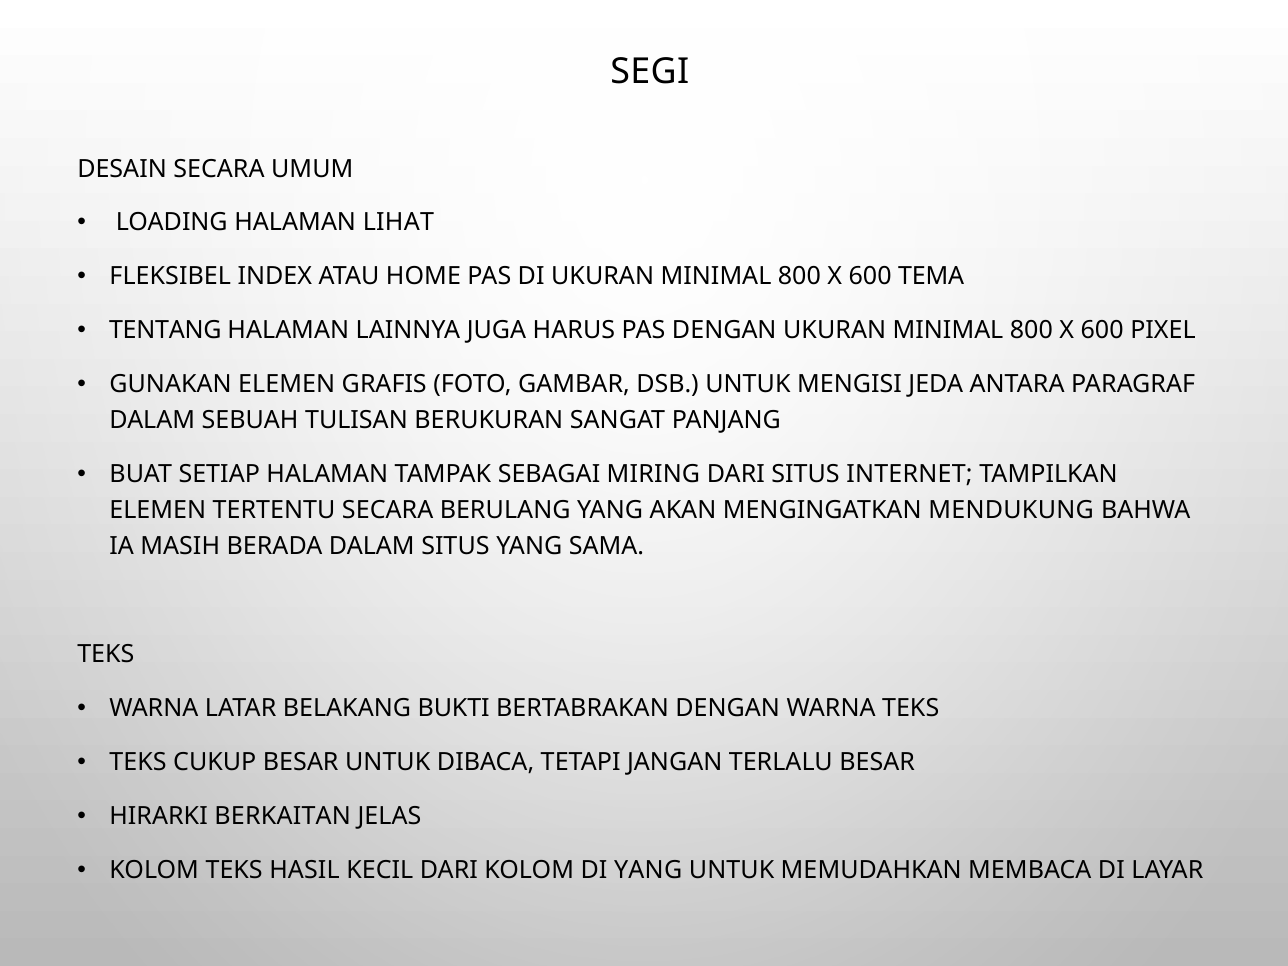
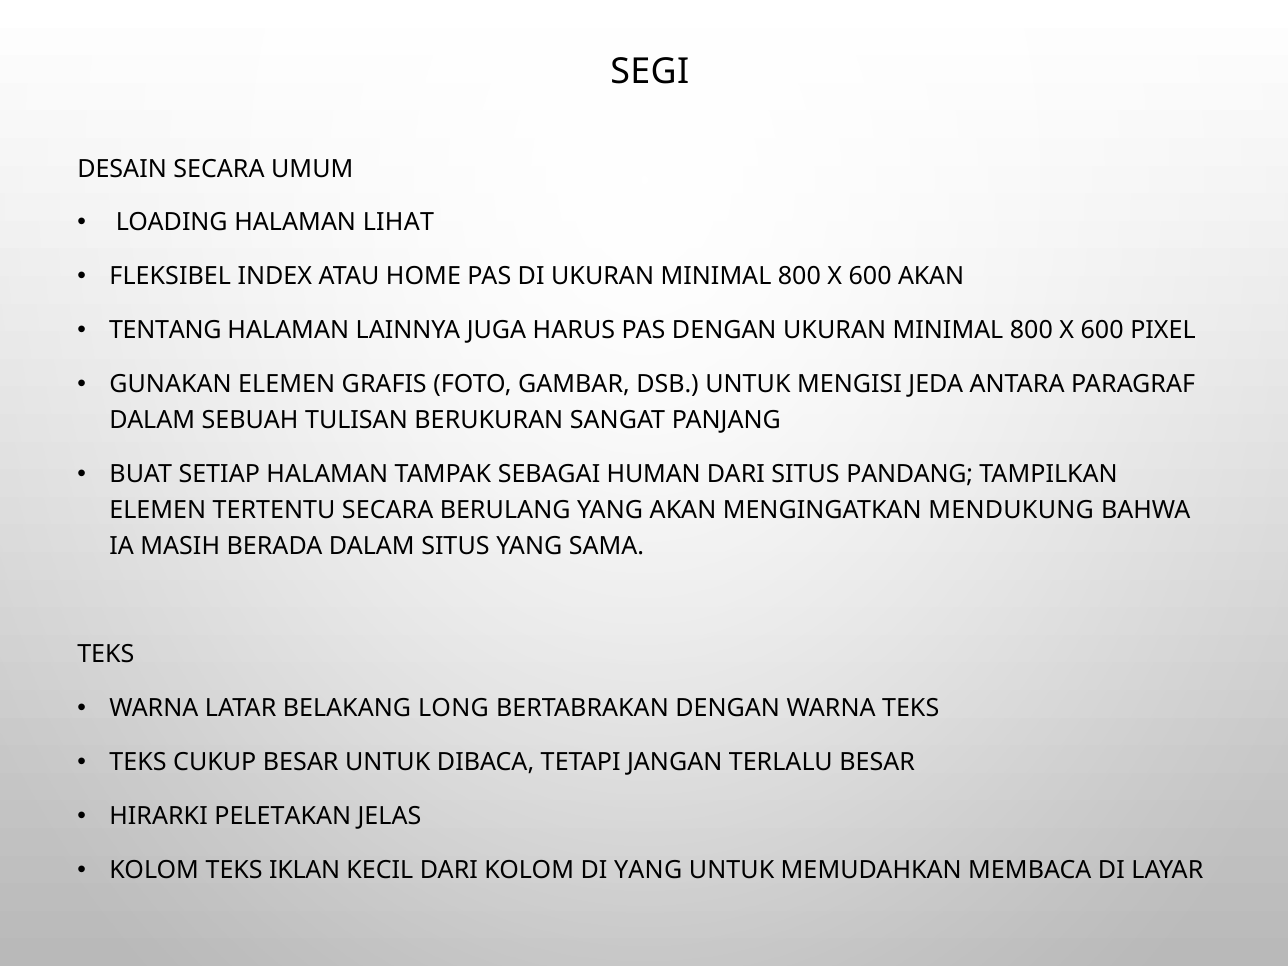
600 TEMA: TEMA -> AKAN (931, 277)
MIRING: MIRING -> HUMAN (654, 475)
INTERNET: INTERNET -> PANDANG (910, 475)
BUKTI: BUKTI -> LONG (453, 709)
BERKAITAN: BERKAITAN -> PELETAKAN (283, 816)
HASIL: HASIL -> IKLAN (305, 870)
